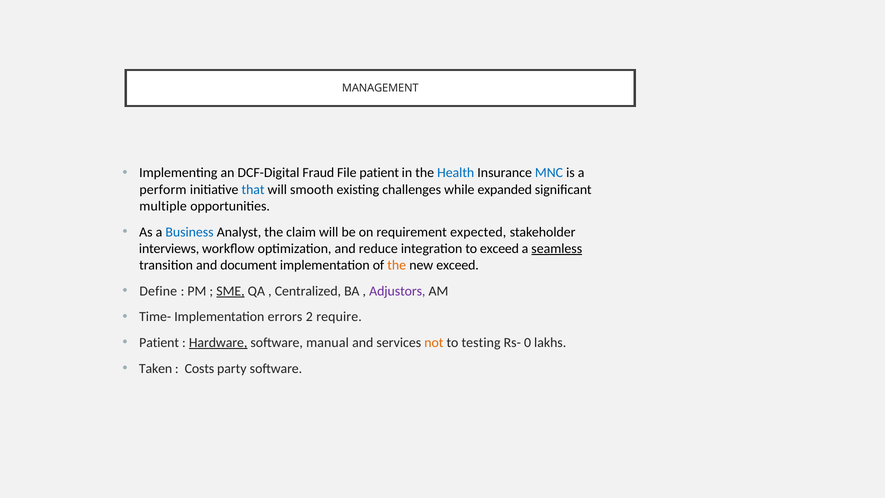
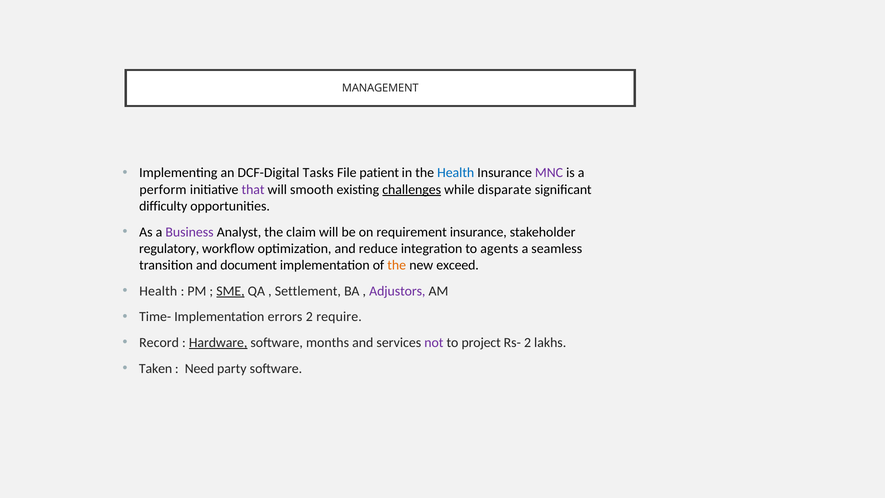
Fraud: Fraud -> Tasks (318, 173)
MNC colour: blue -> purple (549, 173)
that colour: blue -> purple (253, 189)
challenges underline: none -> present (412, 189)
expanded: expanded -> disparate (505, 189)
multiple: multiple -> difficulty (163, 206)
Business colour: blue -> purple (190, 232)
requirement expected: expected -> insurance (478, 232)
interviews: interviews -> regulatory (169, 248)
to exceed: exceed -> agents (499, 248)
seamless underline: present -> none (557, 248)
Define: Define -> Health (158, 291)
Centralized: Centralized -> Settlement (308, 291)
Patient: Patient -> Record (159, 342)
manual: manual -> months (328, 342)
not colour: orange -> purple (434, 342)
testing: testing -> project (481, 342)
Rs- 0: 0 -> 2 (528, 342)
Costs: Costs -> Need (200, 368)
